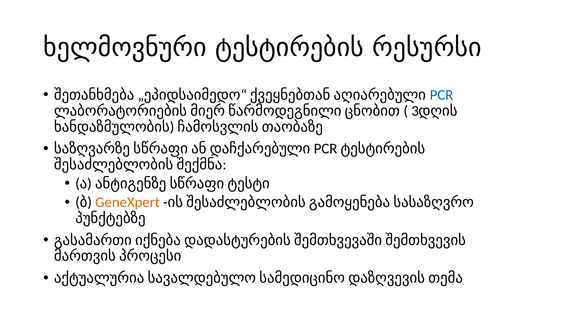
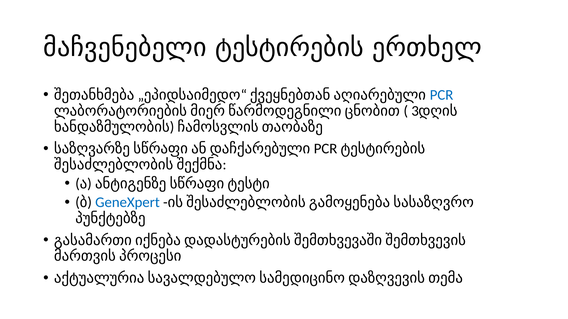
ხელმოვნური: ხელმოვნური -> მაჩვენებელი (125, 48)
რესურსი: რესურსი -> ერთხელ (427, 48)
GeneXpert colour: orange -> blue (127, 203)
